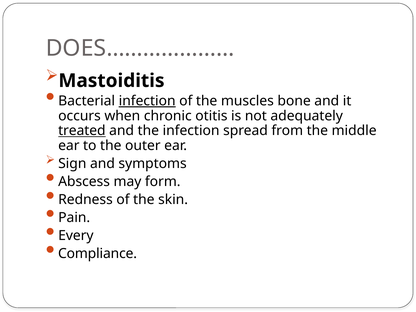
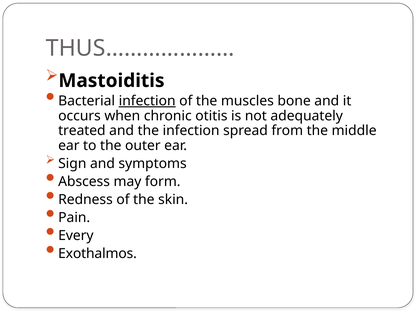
DOES…………………: DOES………………… -> THUS………………… (140, 48)
treated underline: present -> none (82, 131)
Compliance: Compliance -> Exothalmos (98, 254)
